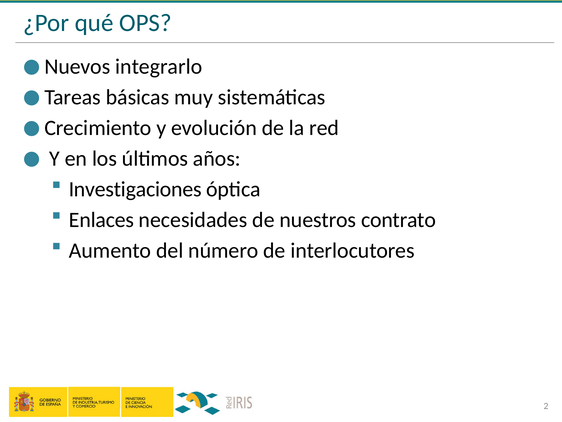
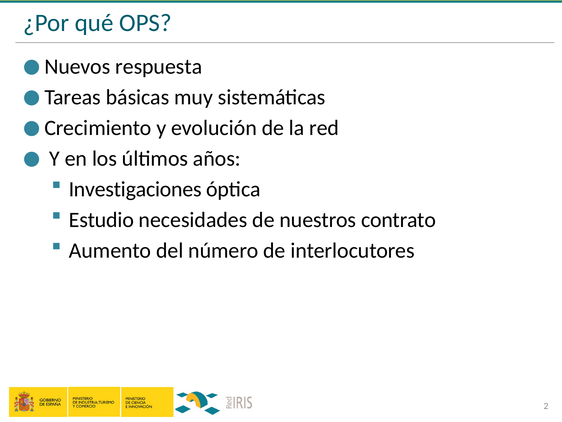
integrarlo: integrarlo -> respuesta (159, 66)
Enlaces: Enlaces -> Estudio (101, 220)
